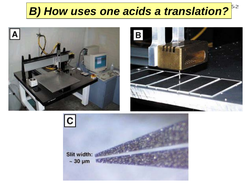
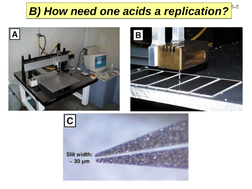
uses: uses -> need (84, 11)
translation: translation -> replication (196, 11)
